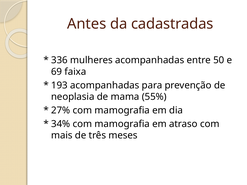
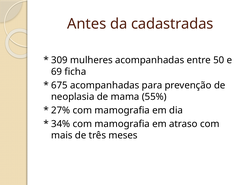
336: 336 -> 309 (59, 60)
faixa: faixa -> ficha (75, 72)
193: 193 -> 675 (59, 85)
